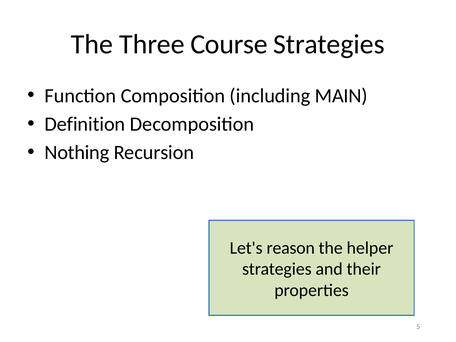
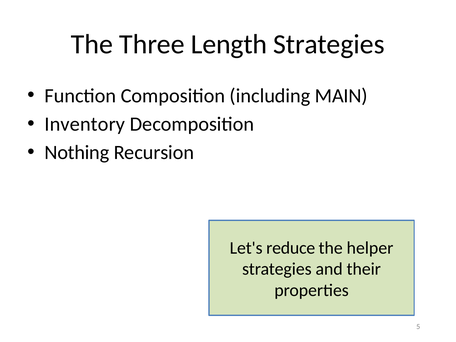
Course: Course -> Length (229, 44)
Definition: Definition -> Inventory (85, 124)
reason: reason -> reduce (291, 248)
